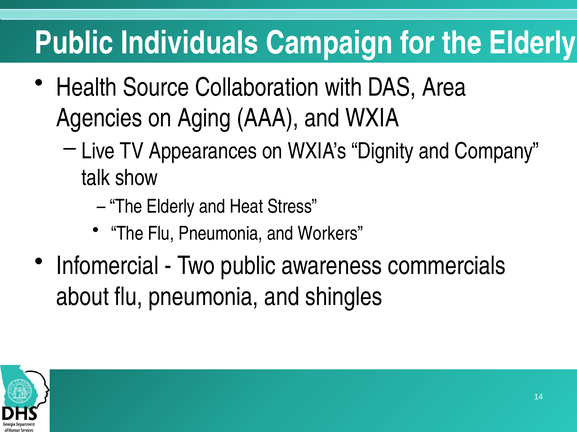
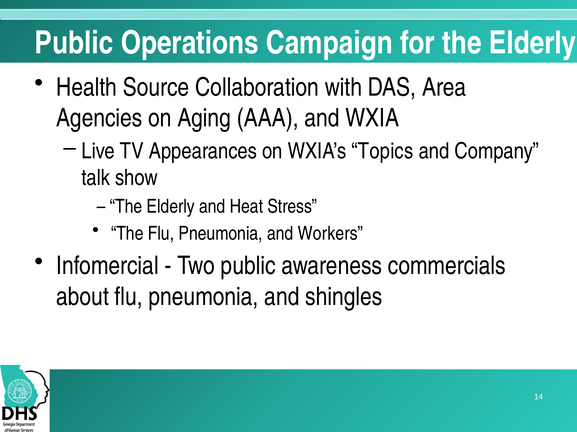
Individuals: Individuals -> Operations (190, 43)
Dignity: Dignity -> Topics (382, 151)
